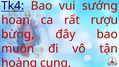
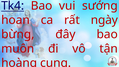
rượu: rượu -> ngày (104, 20)
